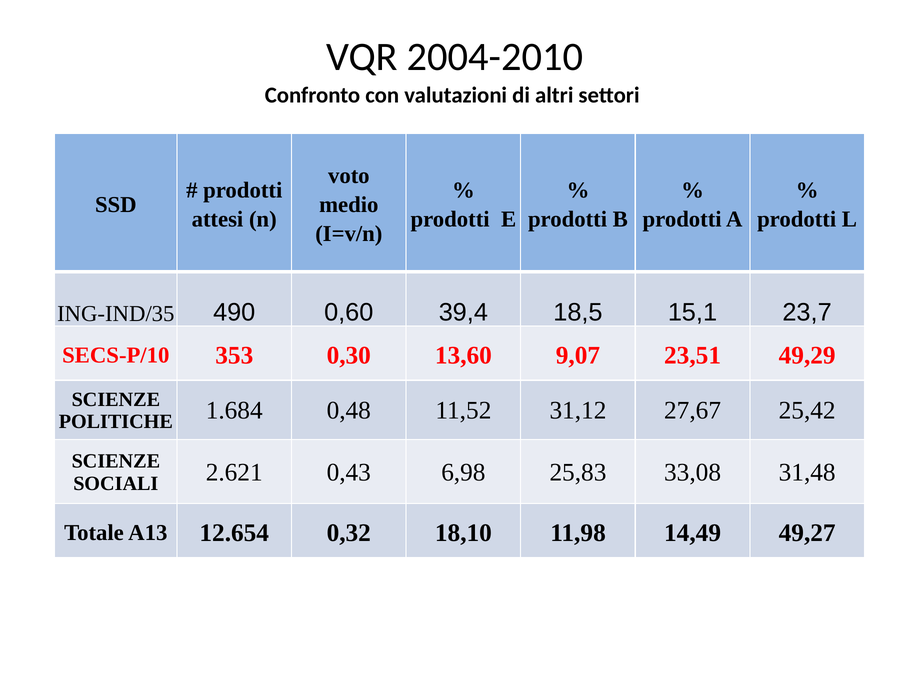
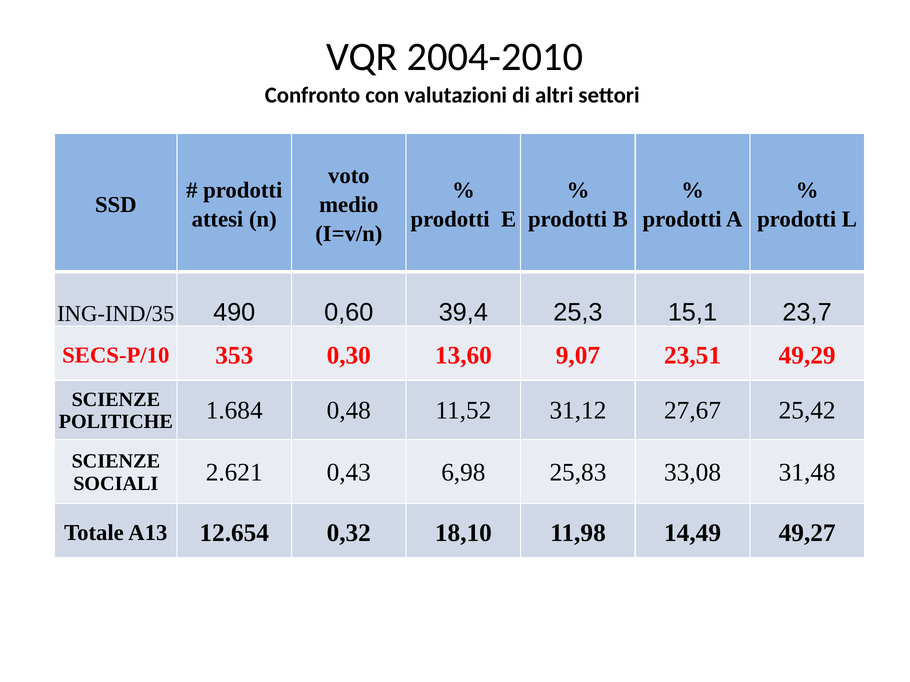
18,5: 18,5 -> 25,3 (578, 313)
